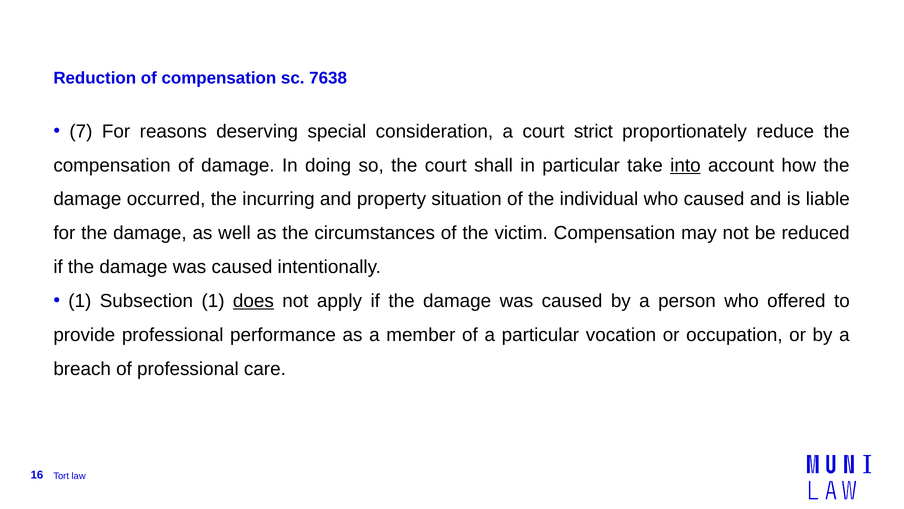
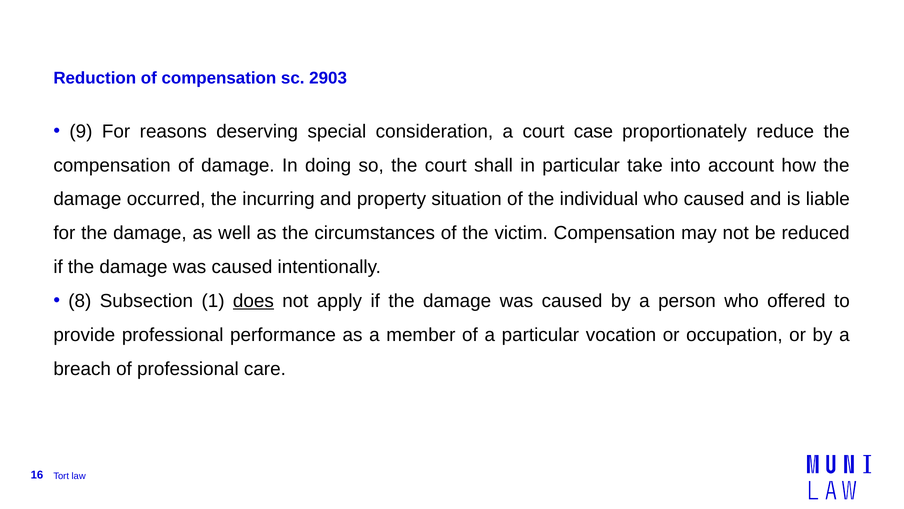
7638: 7638 -> 2903 (328, 78)
7: 7 -> 9 (81, 131)
strict: strict -> case (593, 131)
into underline: present -> none (685, 165)
1: 1 -> 8 (80, 301)
